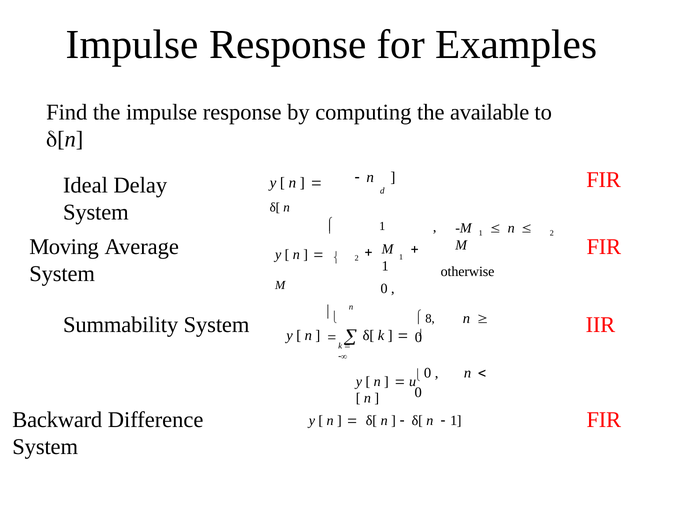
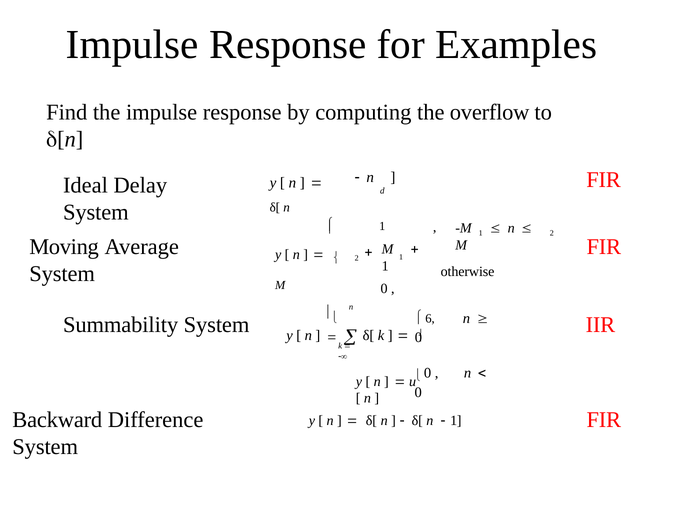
available: available -> overflow (490, 112)
8: 8 -> 6 (430, 319)
